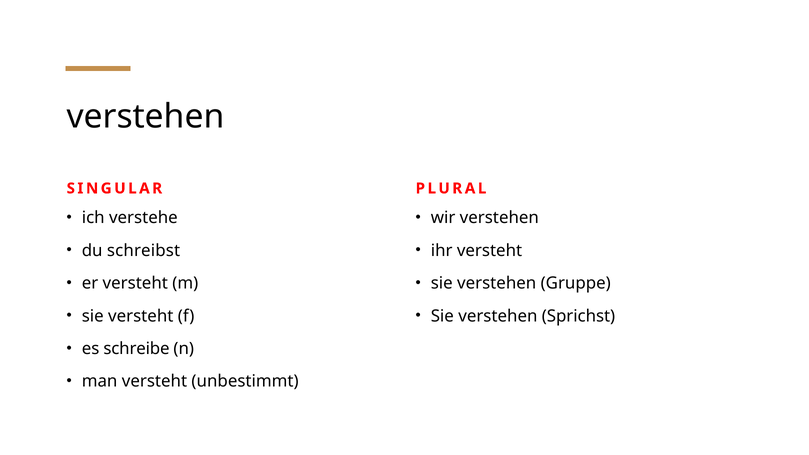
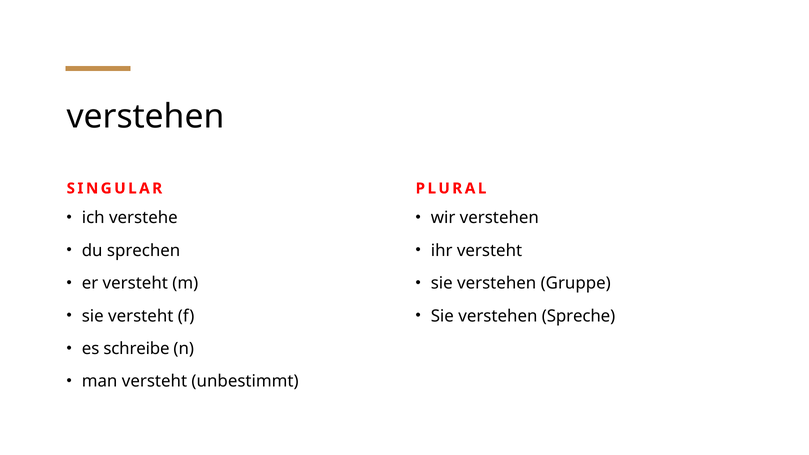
schreibst: schreibst -> sprechen (144, 251)
Sprichst: Sprichst -> Spreche (579, 316)
